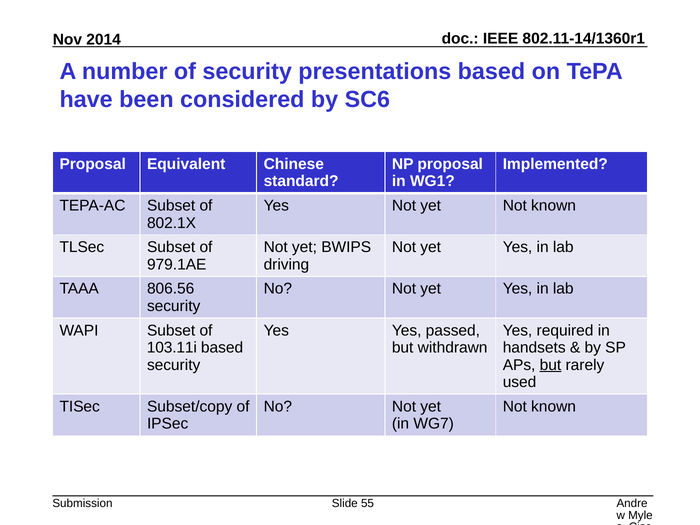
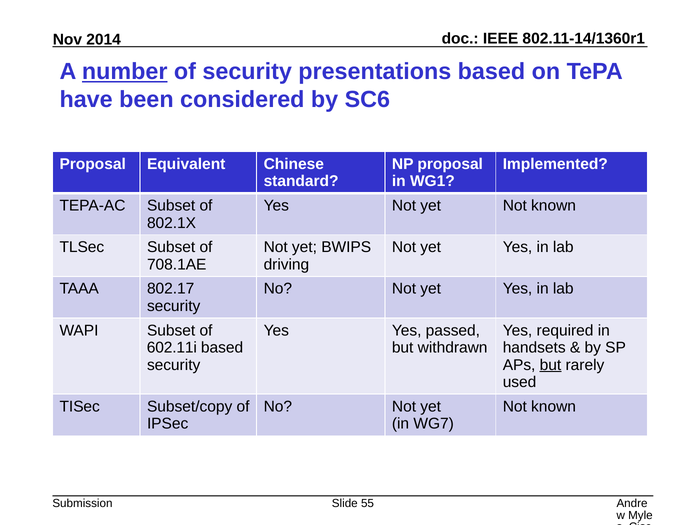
number underline: none -> present (125, 72)
979.1AE: 979.1AE -> 708.1AE (177, 264)
806.56: 806.56 -> 802.17 (171, 289)
103.11i: 103.11i -> 602.11i (172, 348)
